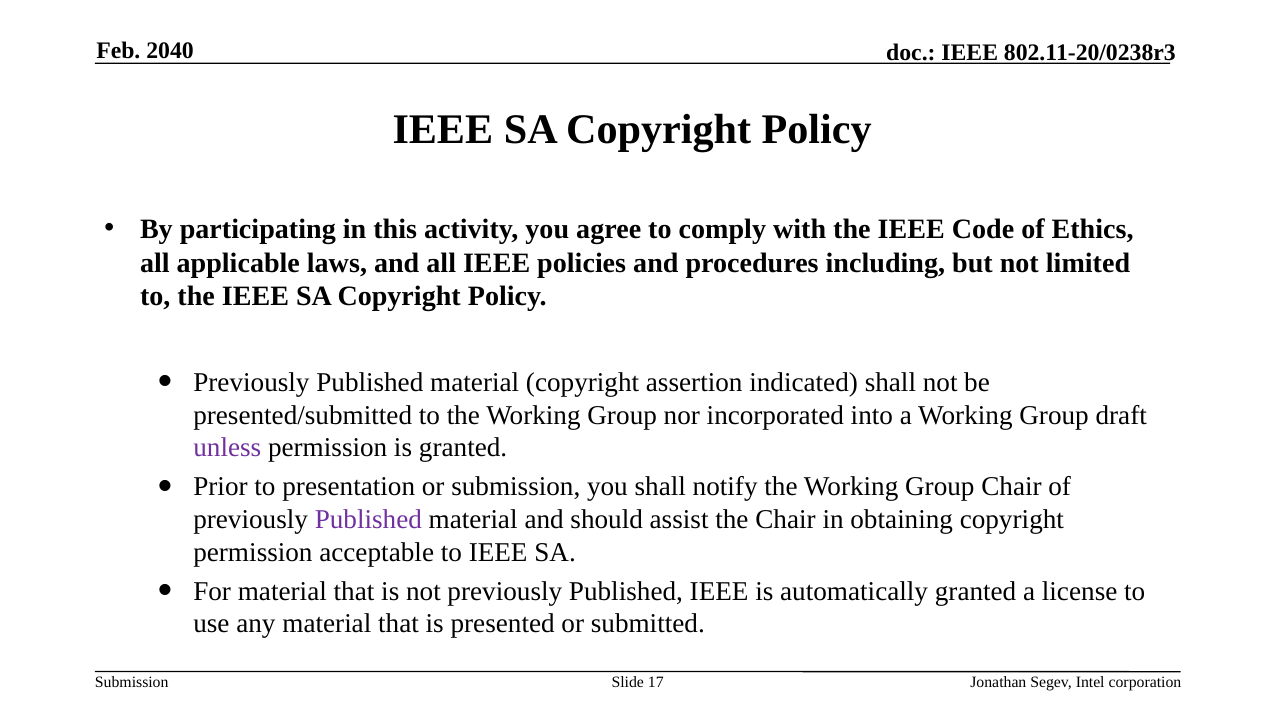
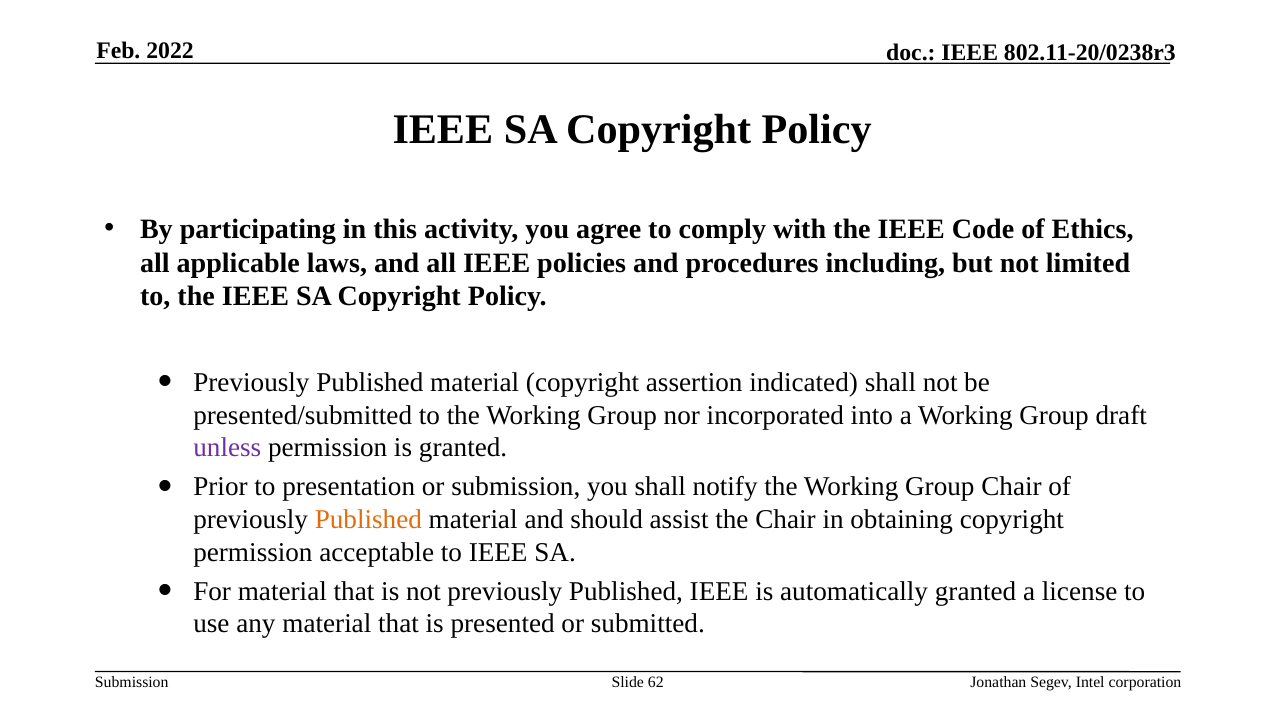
2040: 2040 -> 2022 (170, 50)
Published colour: purple -> orange (368, 520)
17: 17 -> 62 (656, 682)
